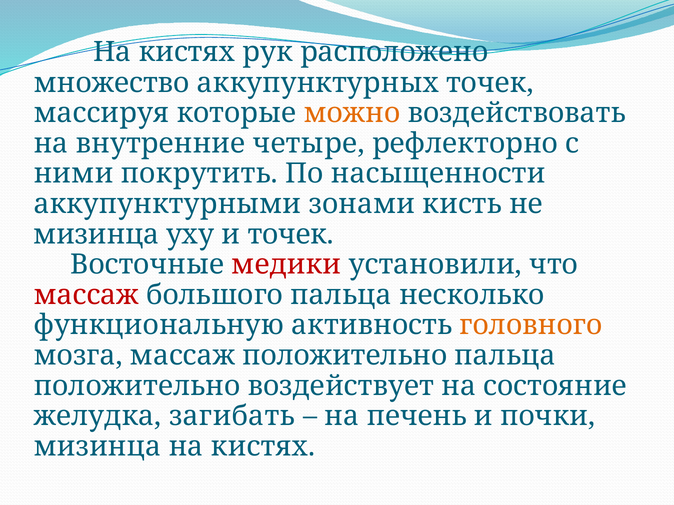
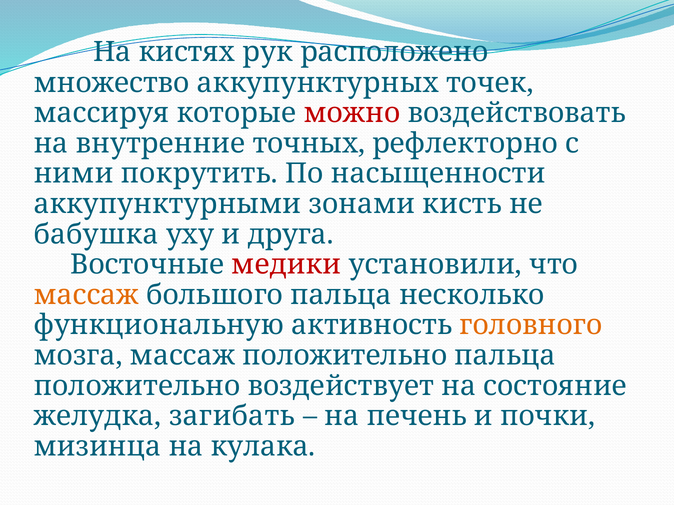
можно colour: orange -> red (352, 113)
четыре: четыре -> точных (309, 144)
мизинца: мизинца -> бабушка (96, 234)
и точек: точек -> друга (291, 234)
массаж colour: red -> orange (86, 295)
мизинца на кистях: кистях -> кулака (263, 447)
